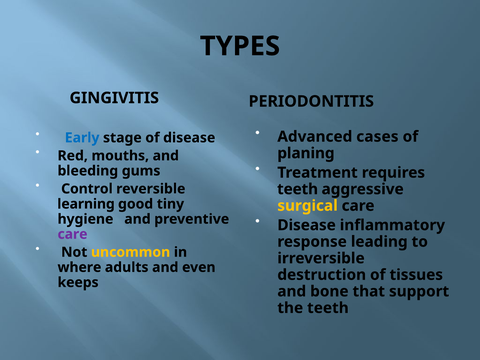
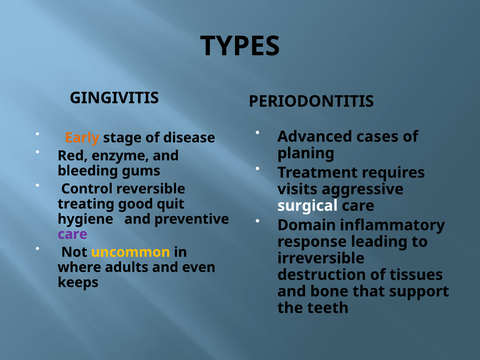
Early colour: blue -> orange (82, 138)
mouths: mouths -> enzyme (120, 156)
teeth: teeth -> visits (297, 189)
learning: learning -> treating (86, 204)
tiny: tiny -> quit (171, 204)
surgical colour: yellow -> white (308, 206)
Disease: Disease -> Domain (307, 225)
